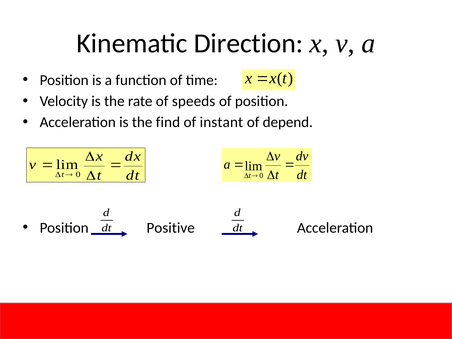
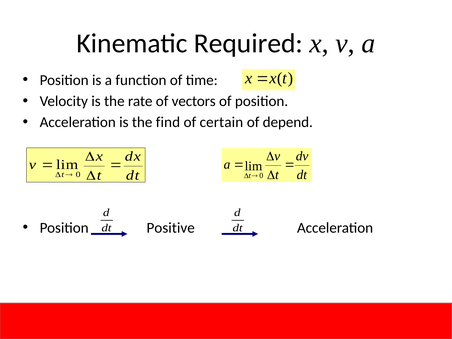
Direction: Direction -> Required (248, 43)
speeds: speeds -> vectors (194, 101)
instant: instant -> certain (221, 122)
